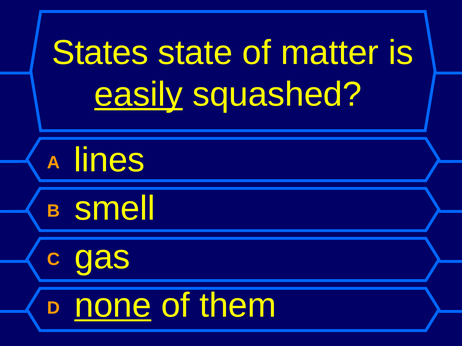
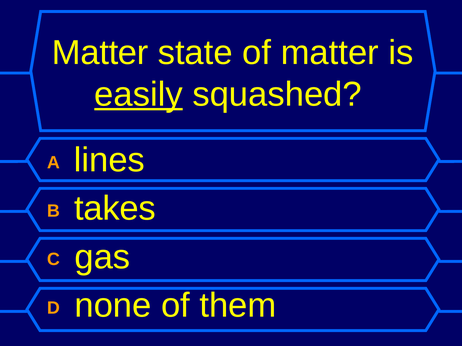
States: States -> Matter (100, 53)
smell: smell -> takes (115, 209)
none underline: present -> none (113, 306)
